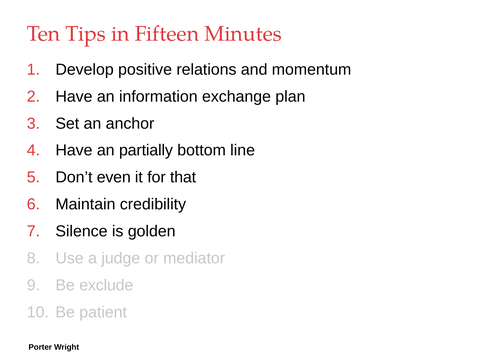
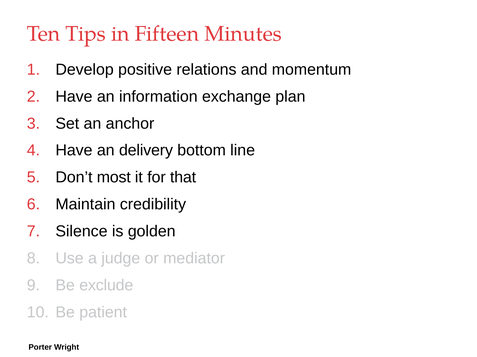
partially: partially -> delivery (146, 151)
even: even -> most (114, 178)
